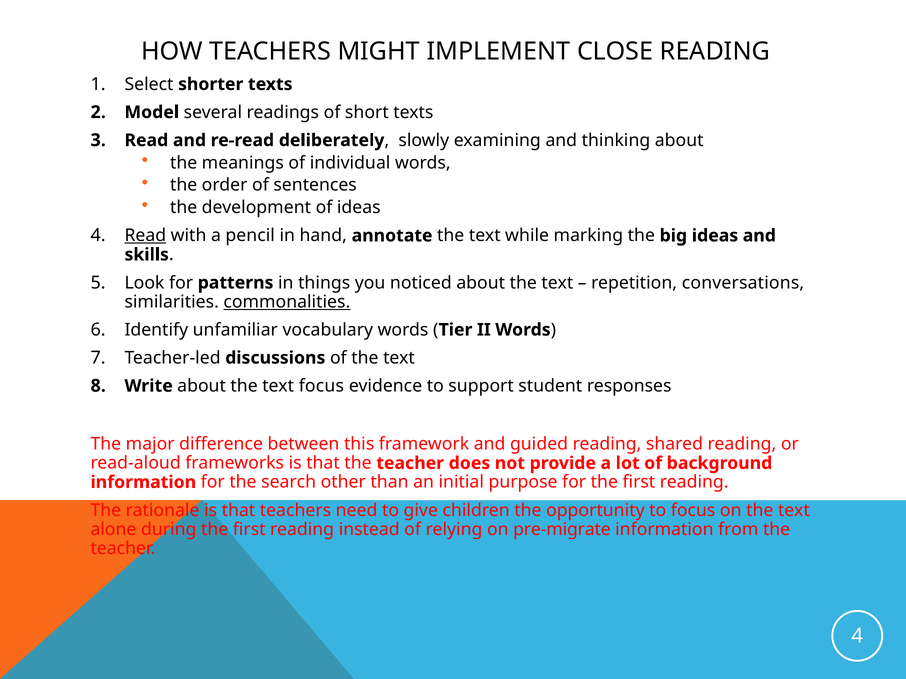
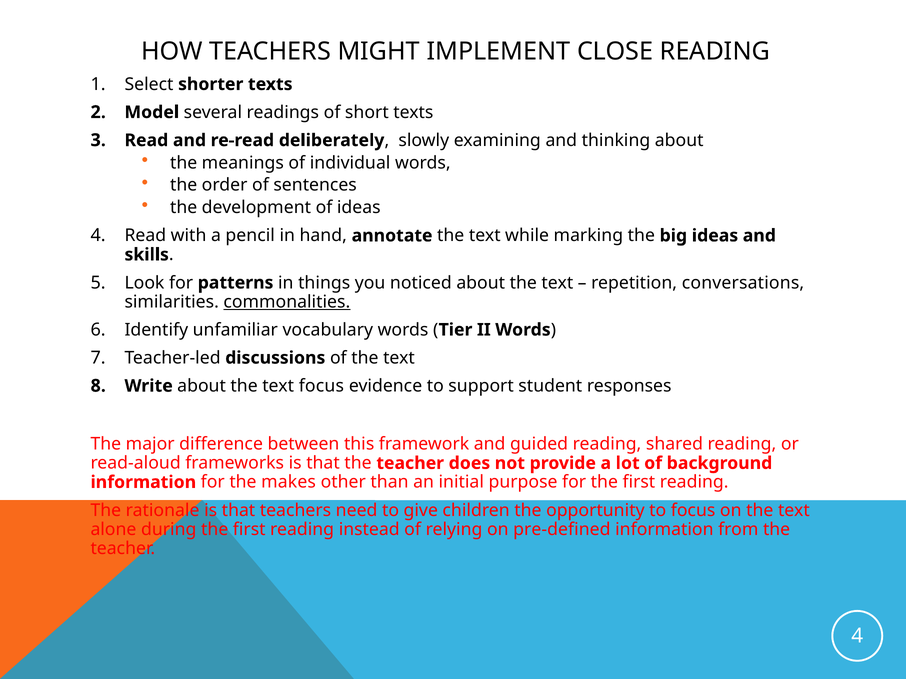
Read underline: present -> none (145, 236)
search: search -> makes (289, 483)
pre-migrate: pre-migrate -> pre-defined (562, 530)
